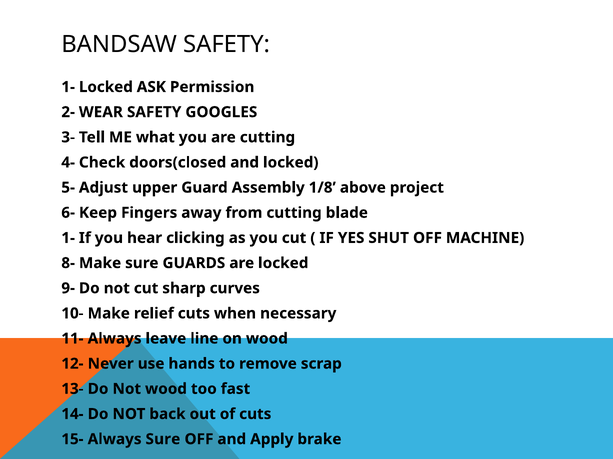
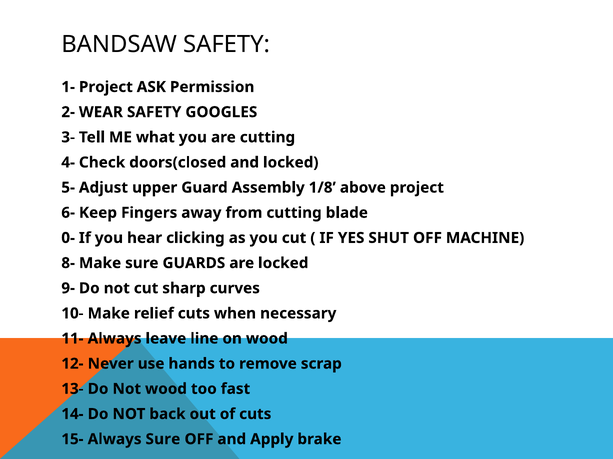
1- Locked: Locked -> Project (106, 87)
1-: 1- -> 0- (68, 238)
